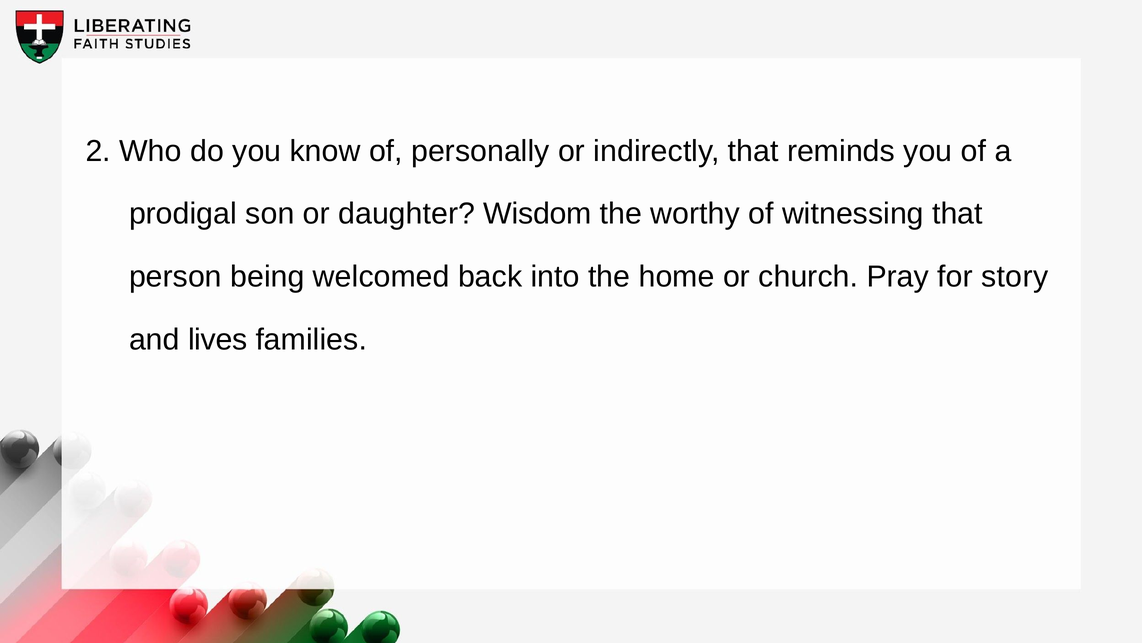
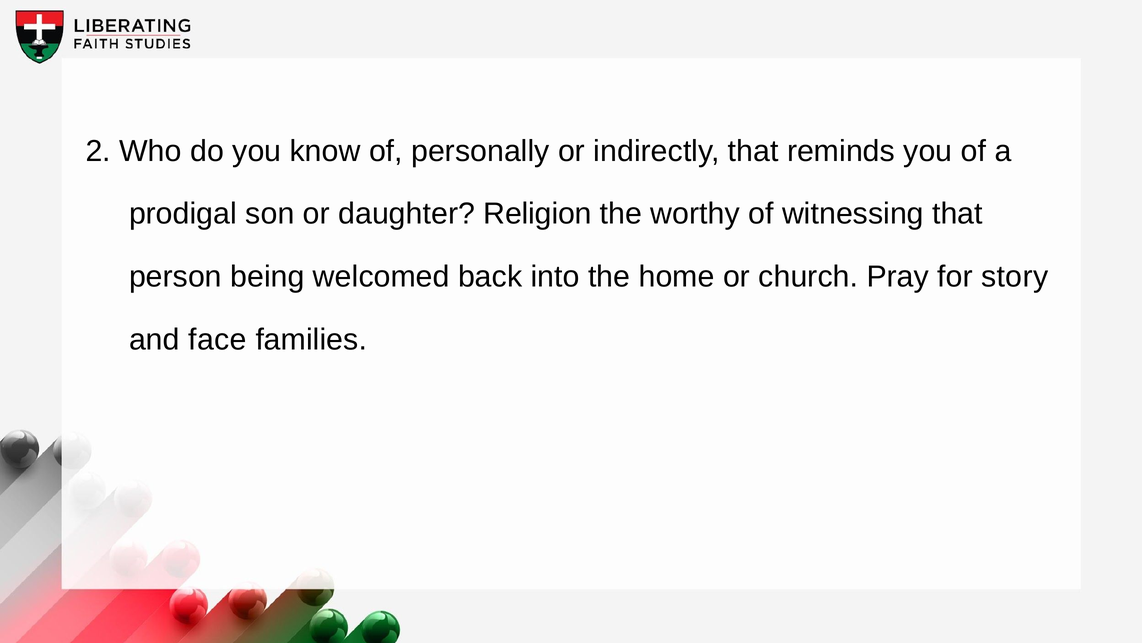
Wisdom: Wisdom -> Religion (537, 214)
lives: lives -> face (217, 339)
